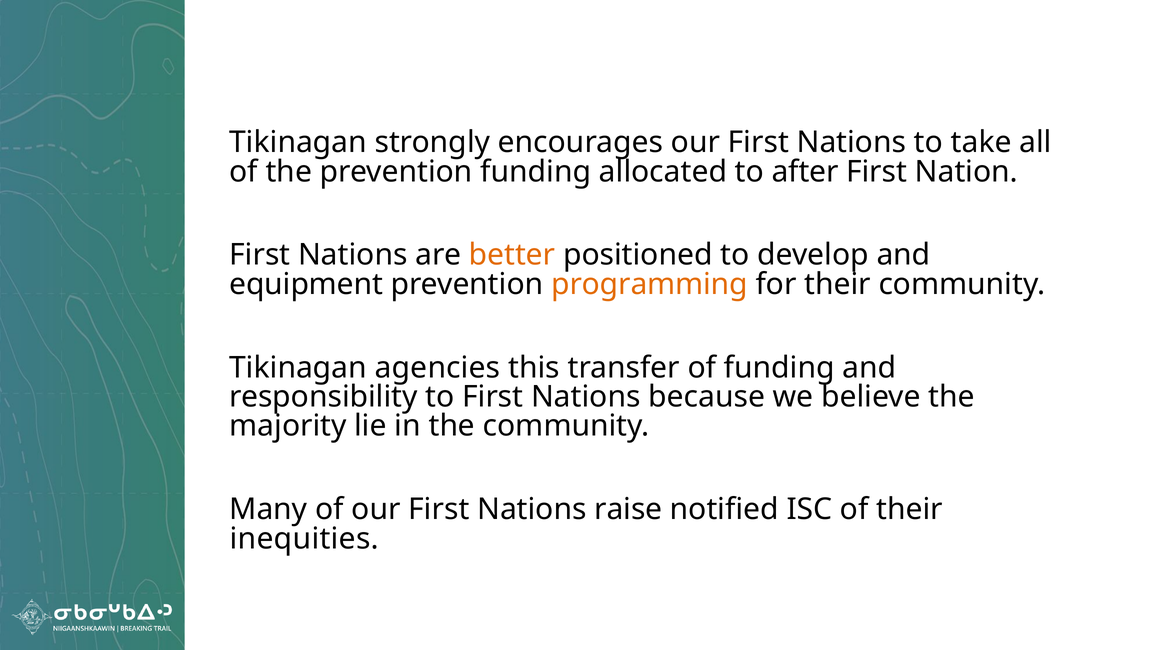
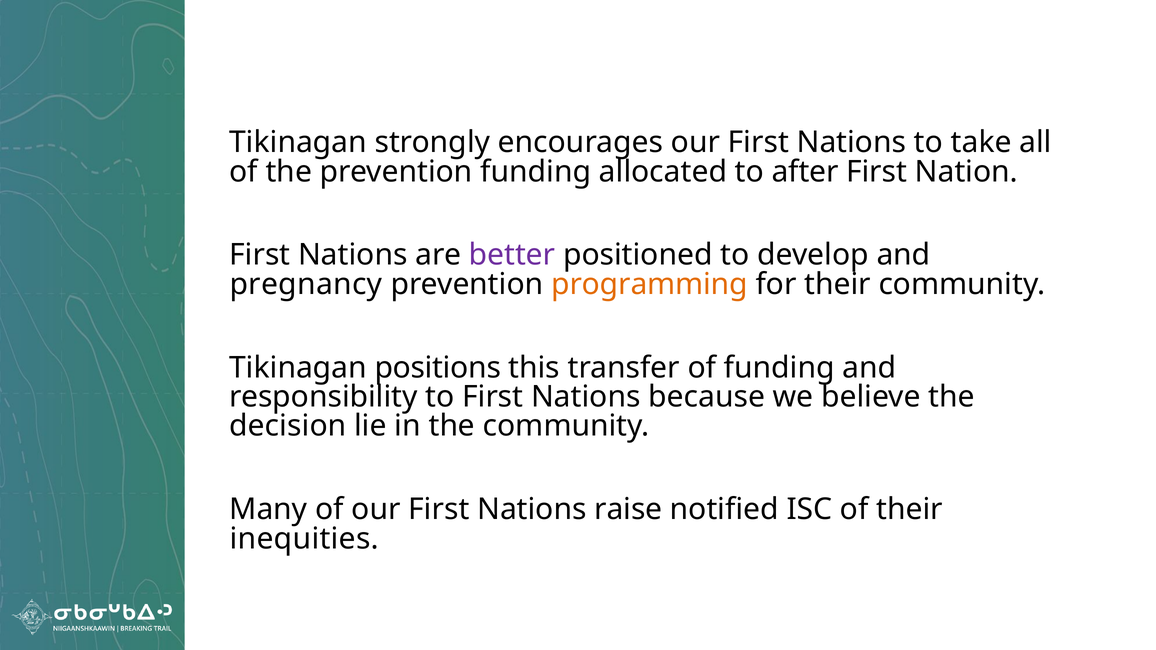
better colour: orange -> purple (512, 255)
equipment: equipment -> pregnancy (306, 284)
agencies: agencies -> positions (438, 368)
majority: majority -> decision (288, 426)
